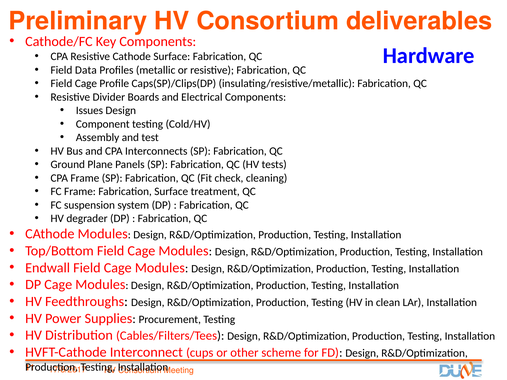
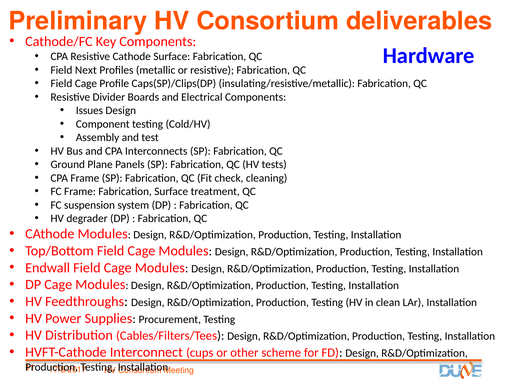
Data: Data -> Next (86, 70)
